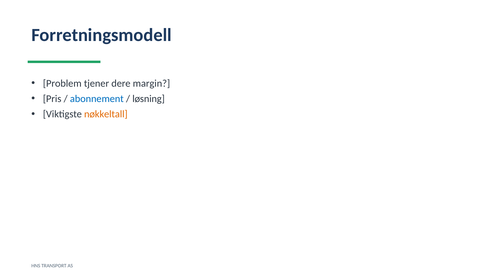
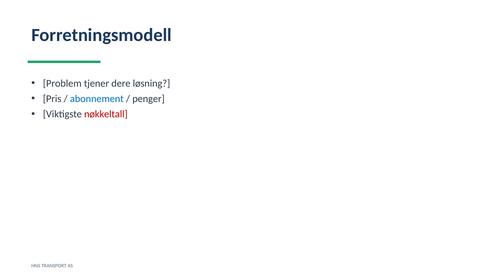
margin: margin -> løsning (151, 83)
løsning: løsning -> penger (149, 99)
nøkkeltall colour: orange -> red (106, 114)
